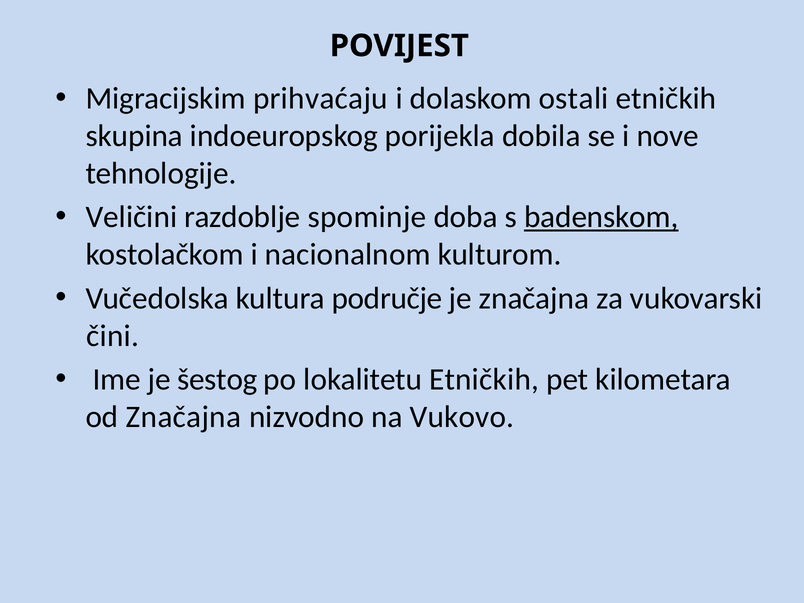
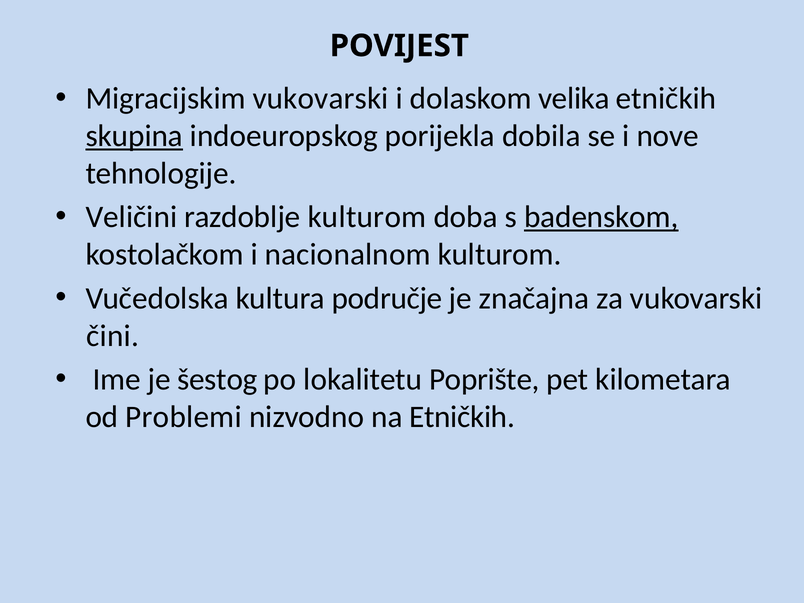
Migracijskim prihvaćaju: prihvaćaju -> vukovarski (321, 98)
ostali: ostali -> velika (574, 98)
skupina underline: none -> present (134, 136)
razdoblje spominje: spominje -> kulturom (367, 217)
lokalitetu Etničkih: Etničkih -> Poprište (484, 379)
od Značajna: Značajna -> Problemi (184, 417)
na Vukovo: Vukovo -> Etničkih (462, 417)
